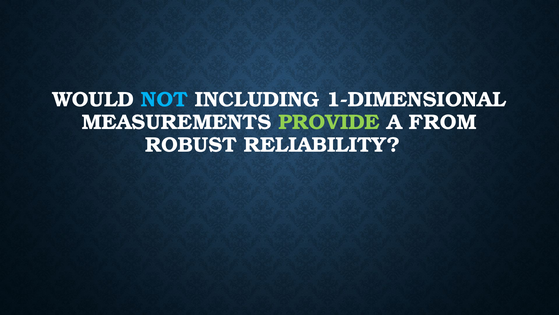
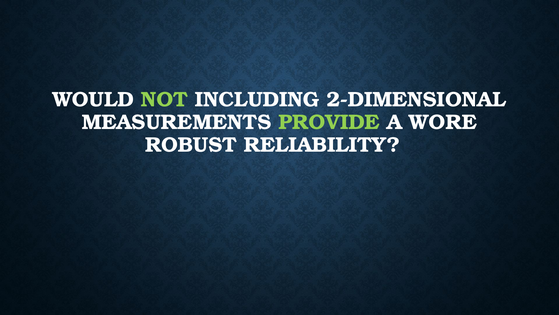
NOT colour: light blue -> light green (164, 99)
1-DIMENSIONAL: 1-DIMENSIONAL -> 2-DIMENSIONAL (416, 99)
FROM: FROM -> WORE (443, 122)
